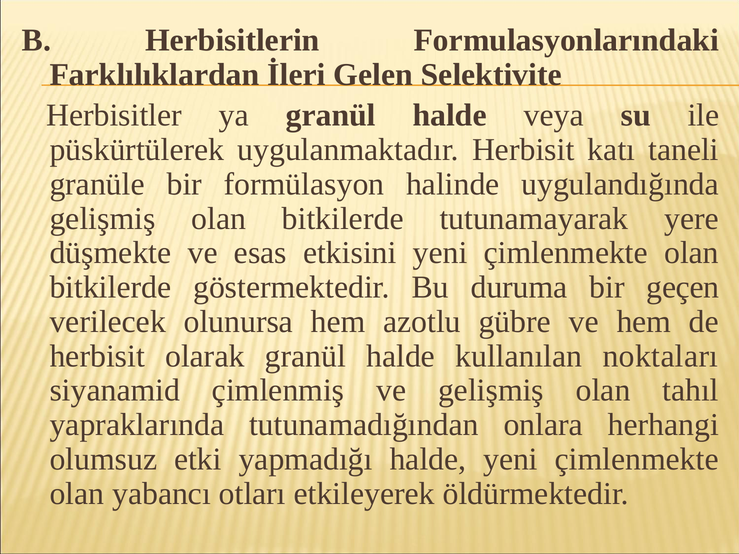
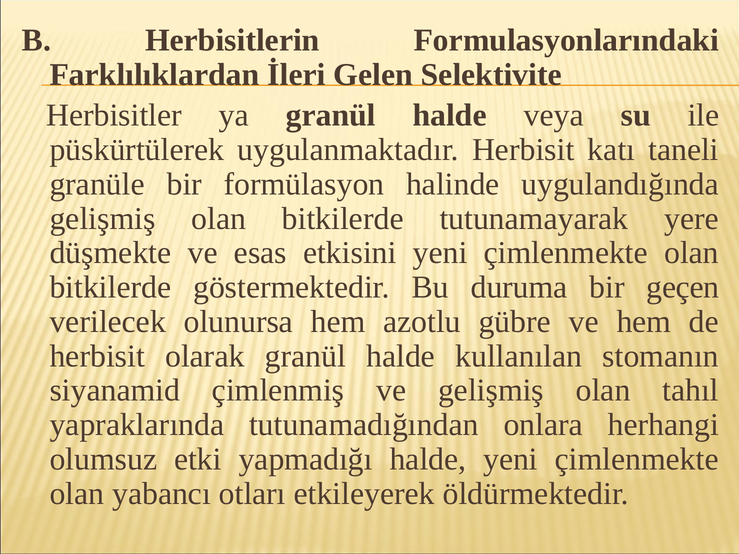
noktaları: noktaları -> stomanın (661, 356)
